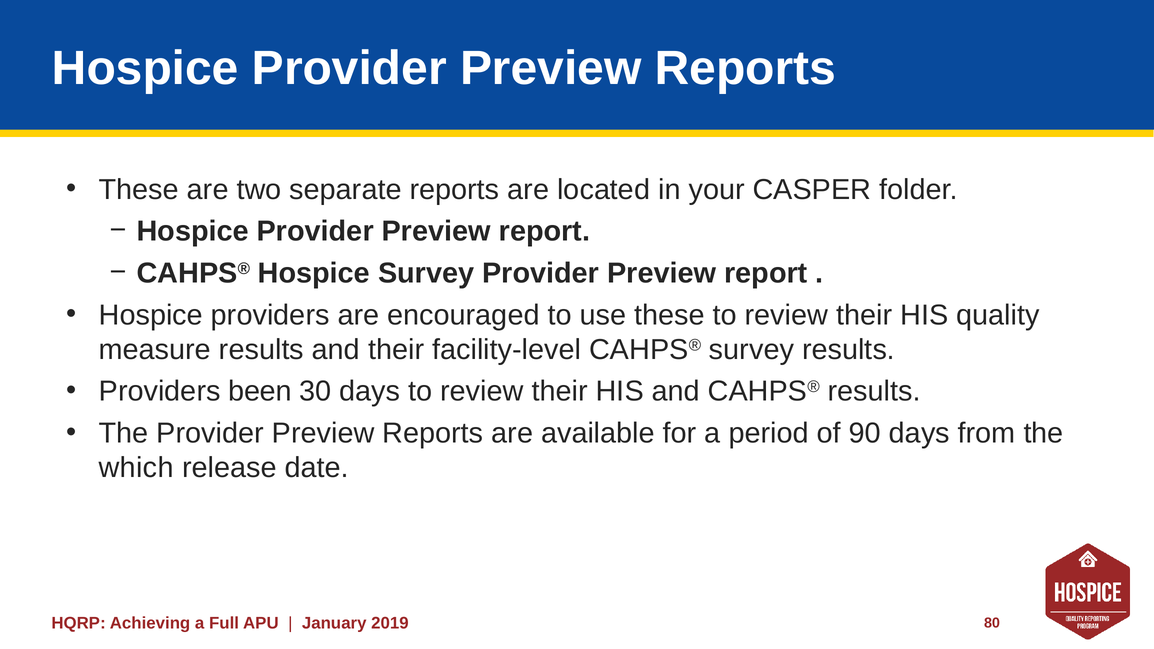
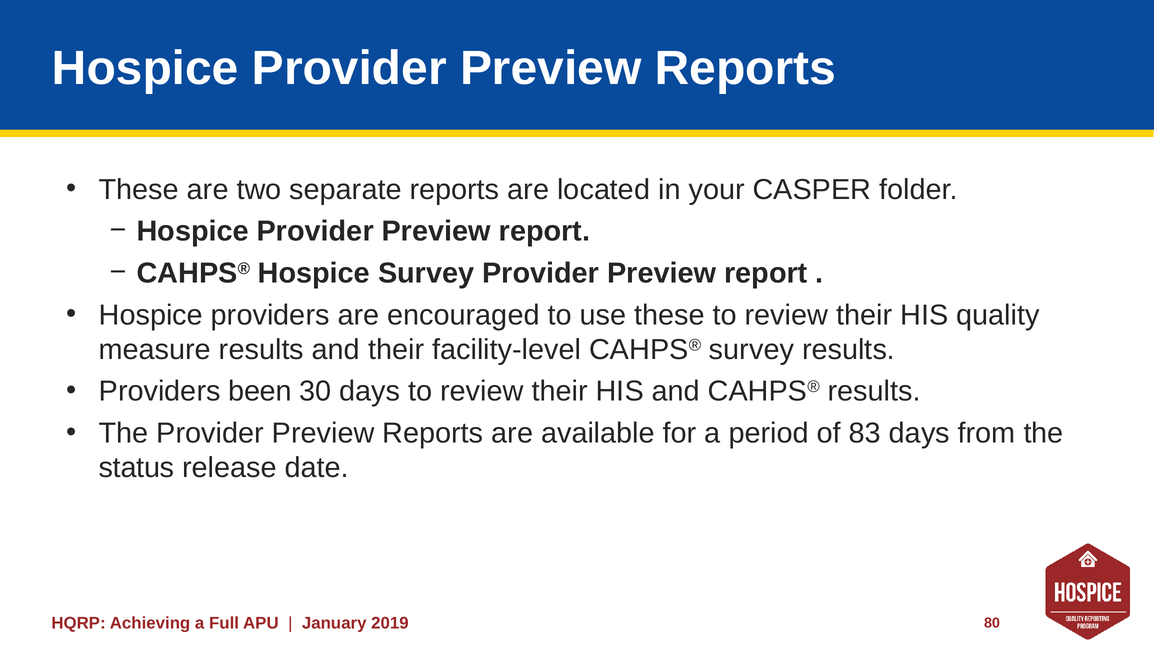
90: 90 -> 83 (865, 433)
which: which -> status (137, 468)
